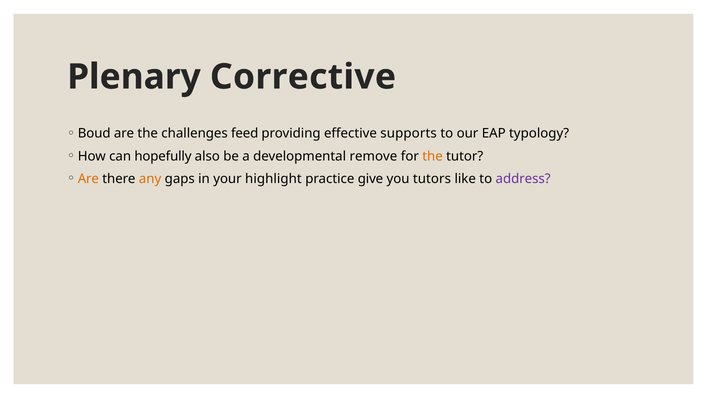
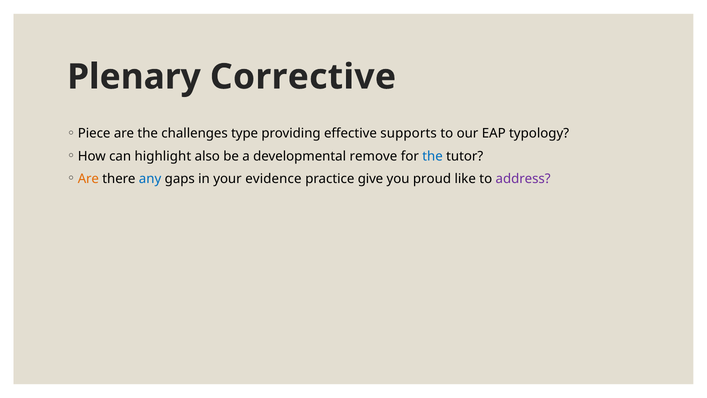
Boud: Boud -> Piece (94, 133)
feed: feed -> type (245, 133)
hopefully: hopefully -> highlight (163, 156)
the colour: orange -> blue (433, 156)
any colour: orange -> blue (150, 179)
highlight: highlight -> evidence (273, 179)
tutors: tutors -> proud (432, 179)
